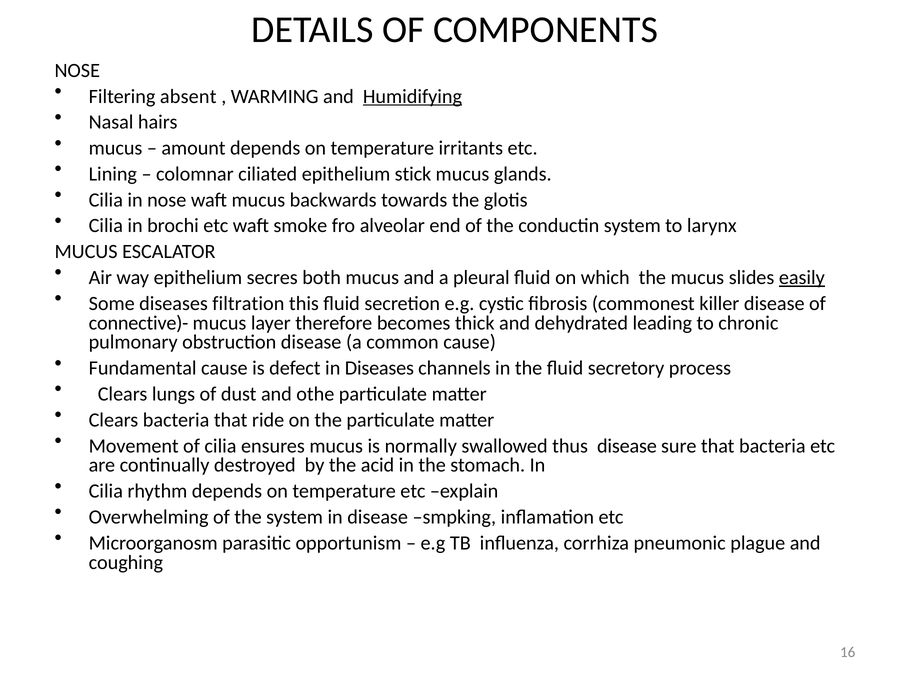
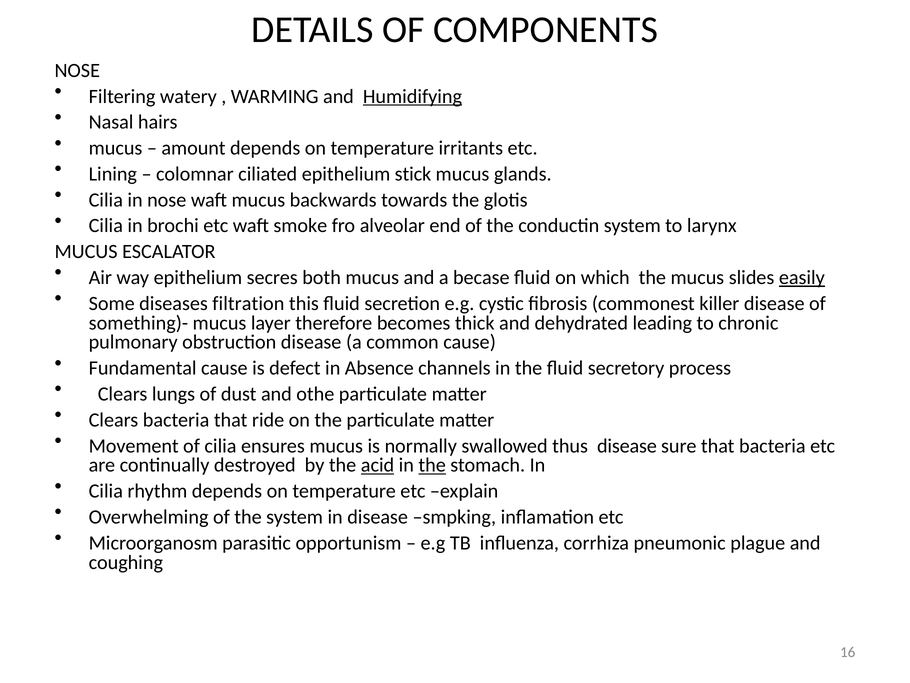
absent: absent -> watery (188, 96)
pleural: pleural -> becase (481, 277)
connective)-: connective)- -> something)- (138, 323)
in Diseases: Diseases -> Absence (379, 368)
acid underline: none -> present (378, 465)
the underline: none -> present (432, 465)
